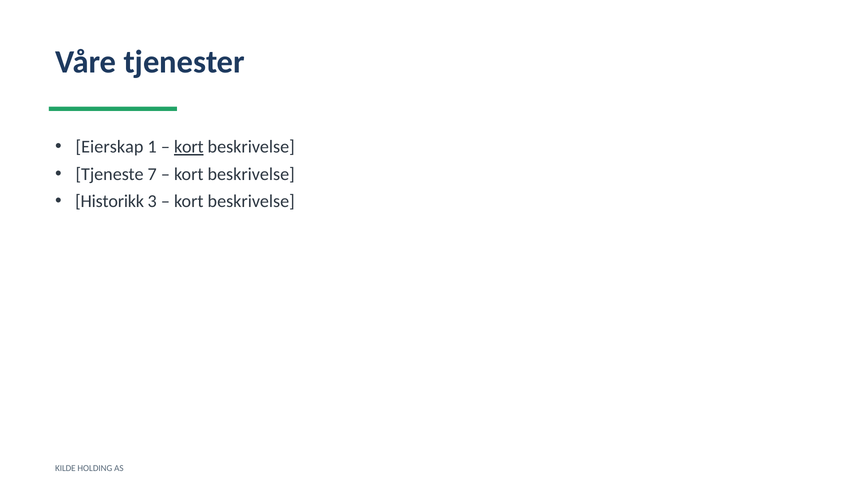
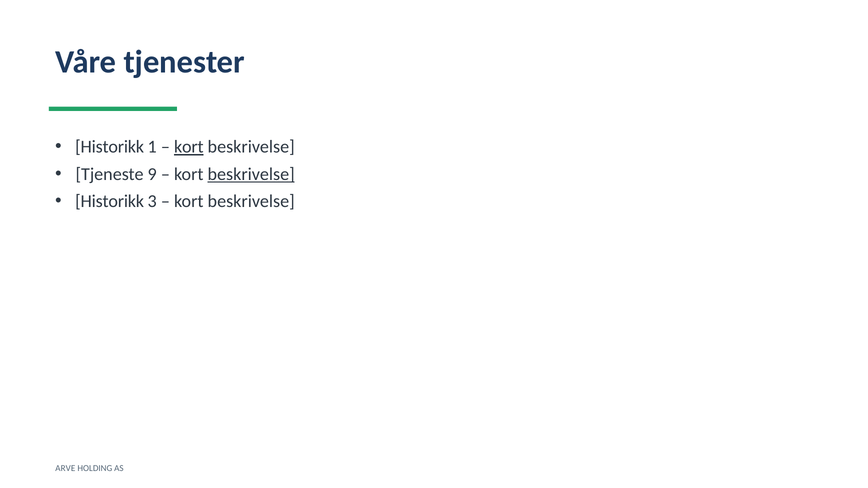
Eierskap: Eierskap -> Historikk (110, 147)
7: 7 -> 9 (152, 174)
beskrivelse underline: none -> present (251, 174)
KILDE: KILDE -> ARVE (65, 468)
